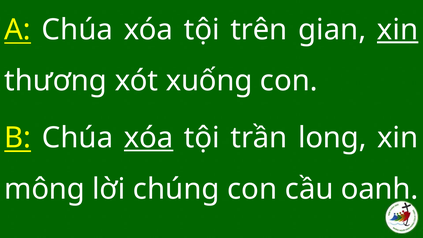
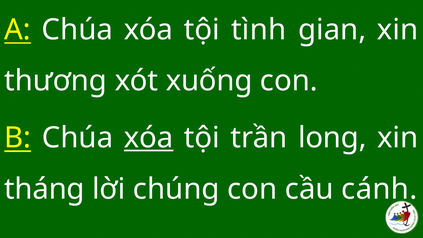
trên: trên -> tình (259, 30)
xin underline: present -> none (398, 30)
mông: mông -> tháng (44, 189)
oanh: oanh -> cánh (379, 189)
